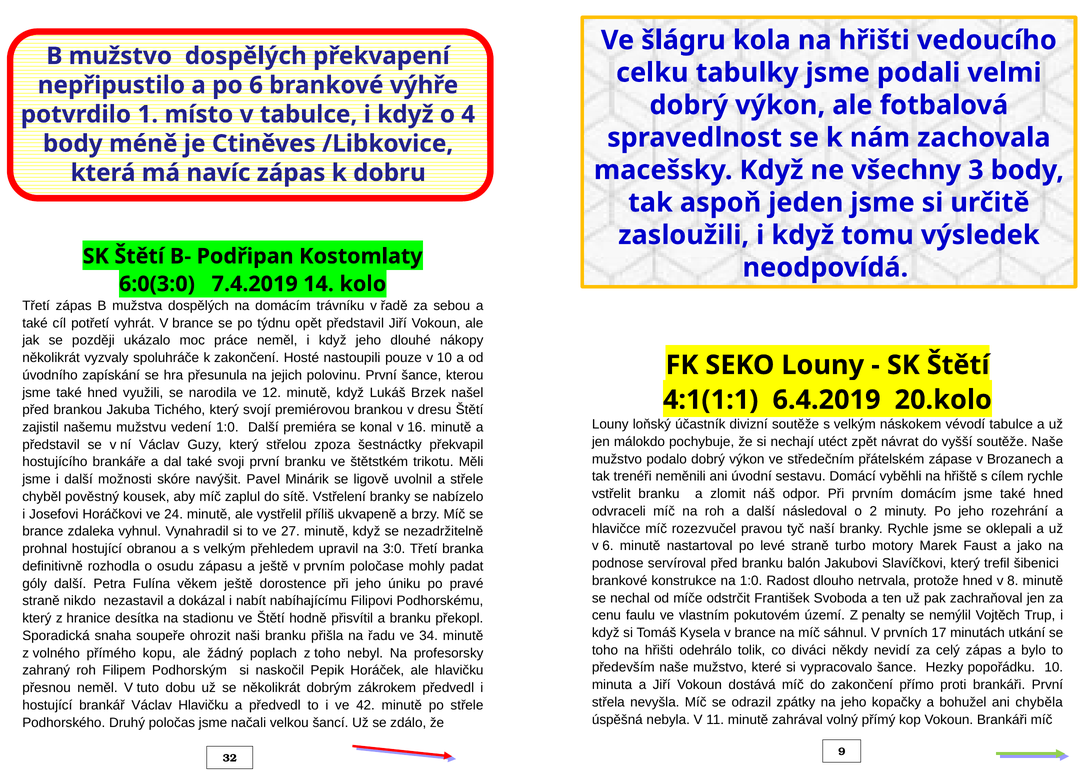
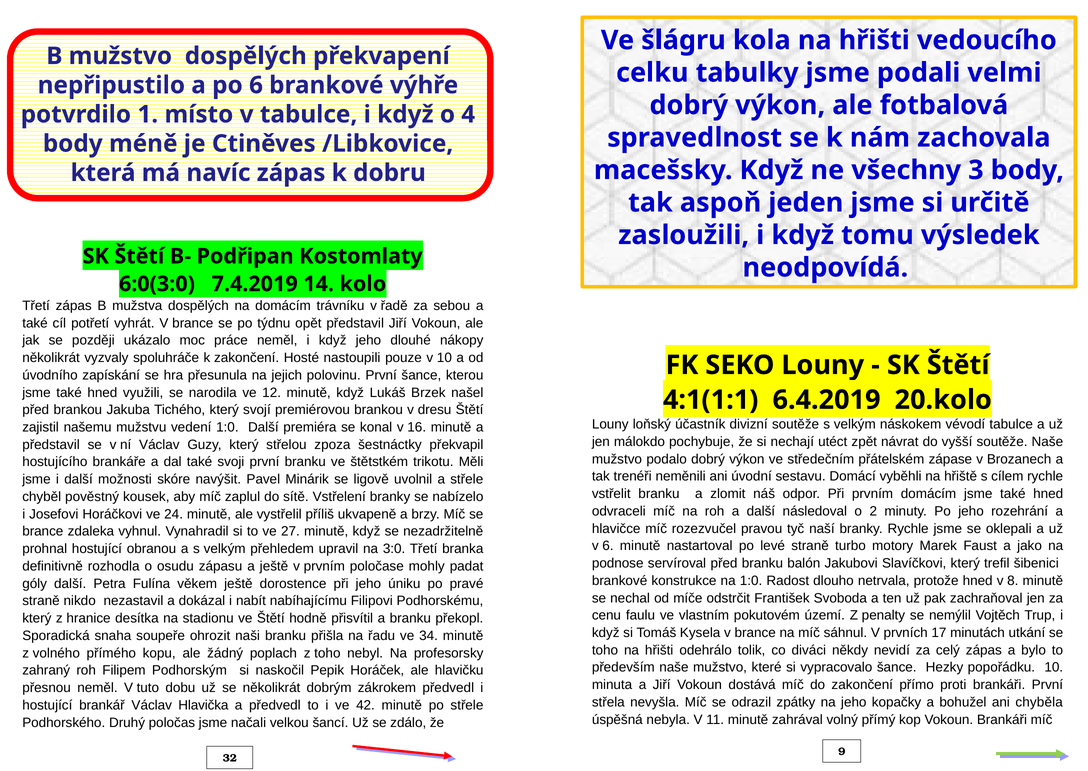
Václav Hlavičku: Hlavičku -> Hlavička (203, 705)
